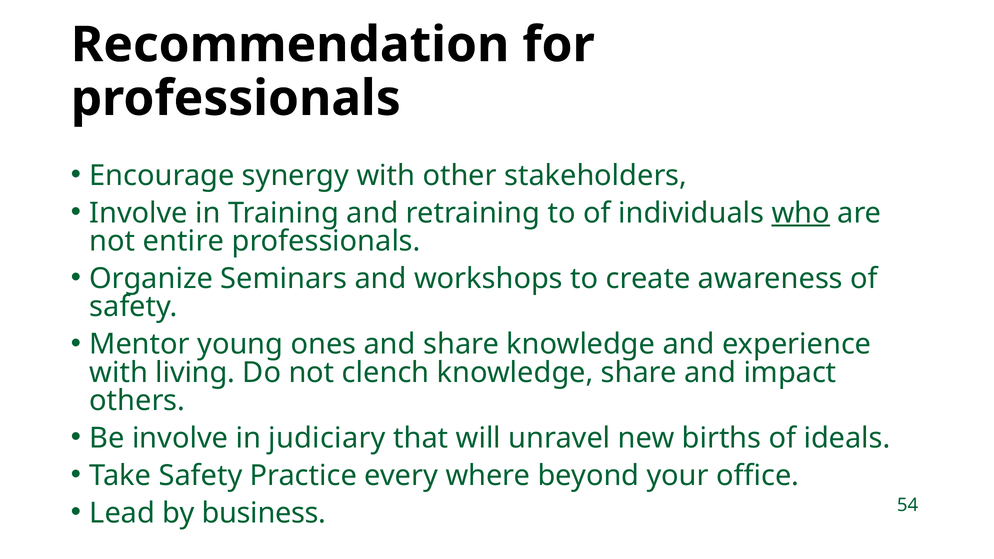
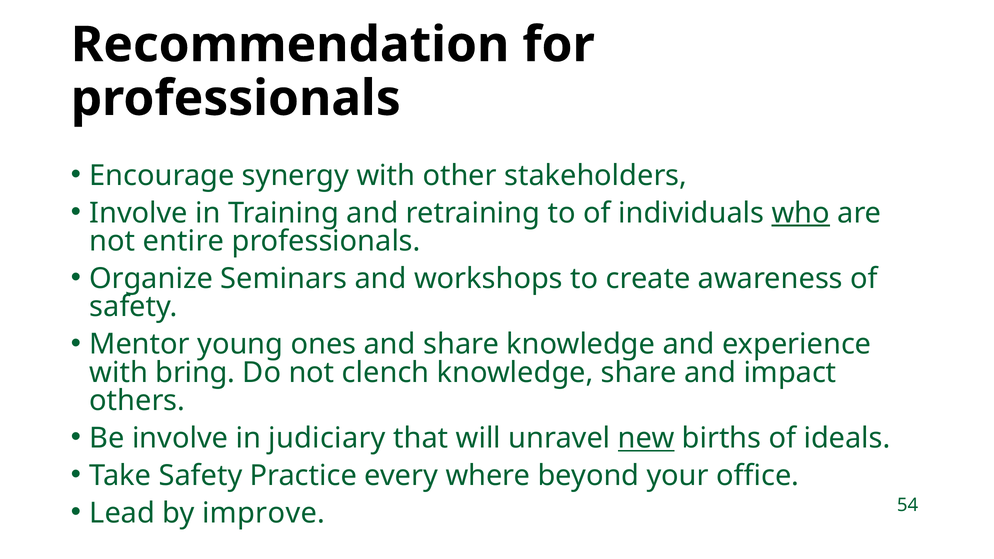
living: living -> bring (195, 373)
new underline: none -> present (646, 438)
business: business -> improve (264, 513)
